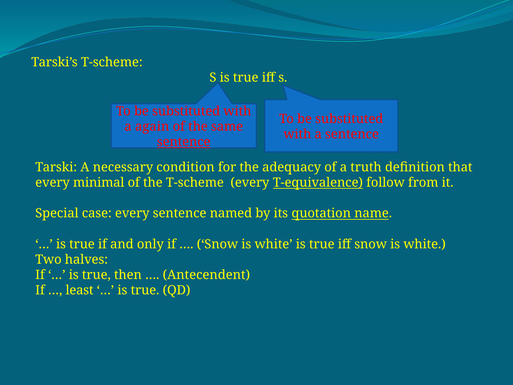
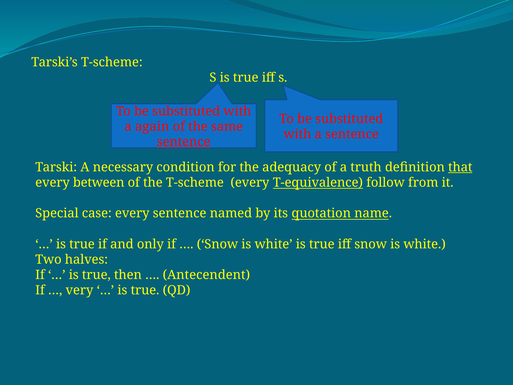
that underline: none -> present (460, 167)
minimal: minimal -> between (99, 183)
least: least -> very (79, 290)
